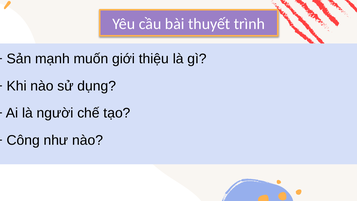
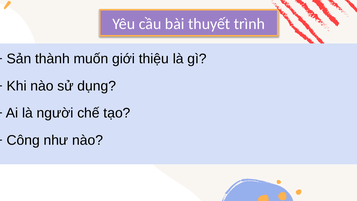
mạnh: mạnh -> thành (52, 59)
